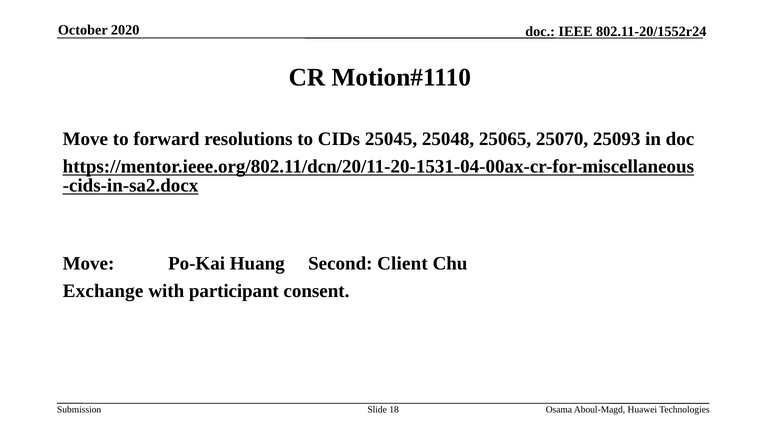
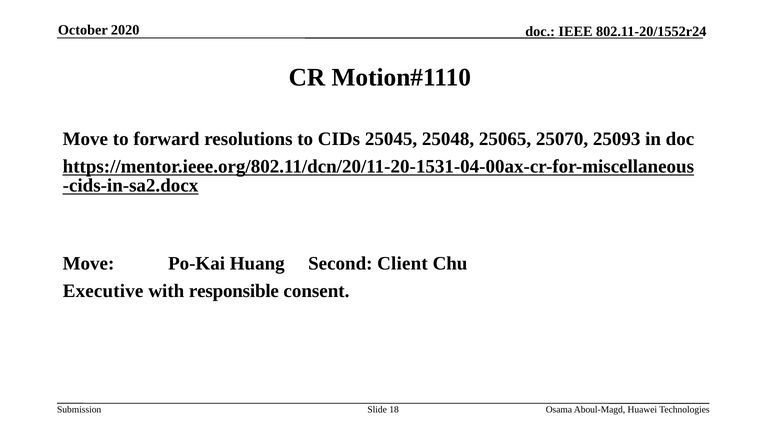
Exchange: Exchange -> Executive (103, 291)
participant: participant -> responsible (234, 291)
